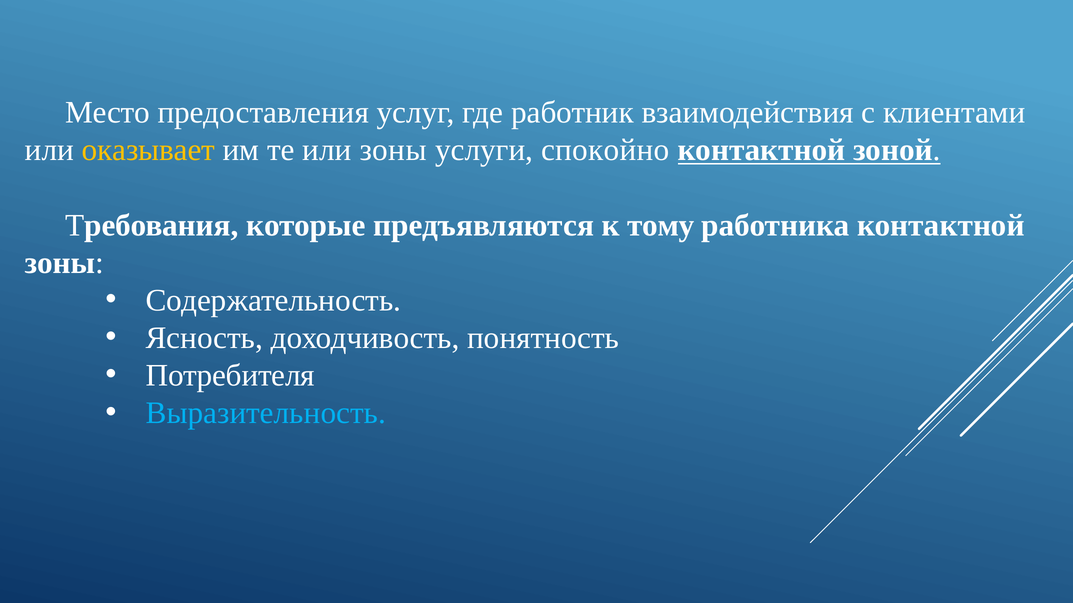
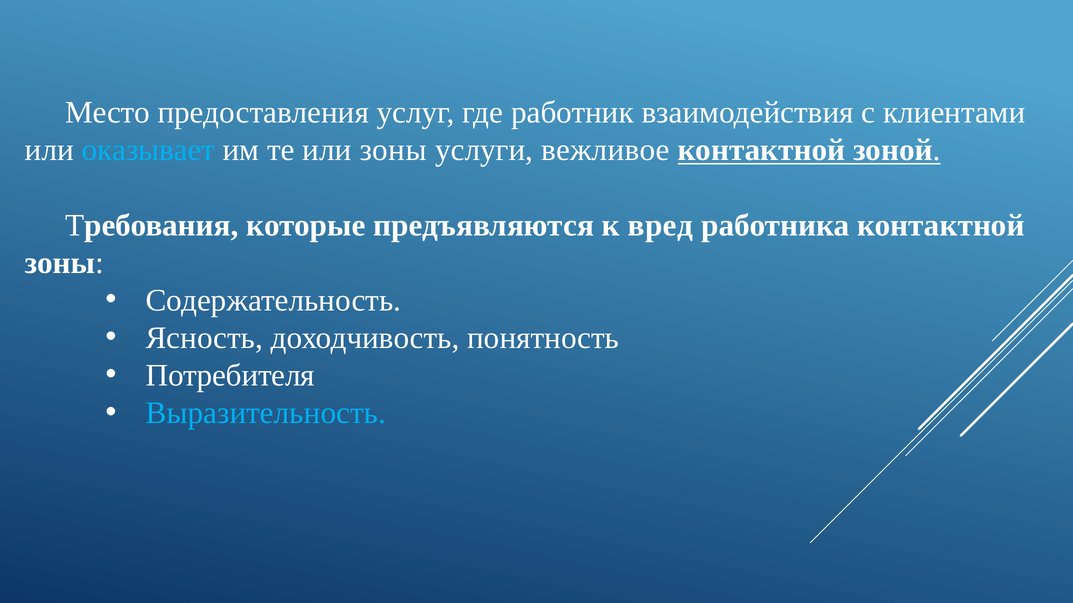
оказывает colour: yellow -> light blue (148, 150)
спокойно: спокойно -> вежливое (605, 150)
тому: тому -> вред (660, 225)
